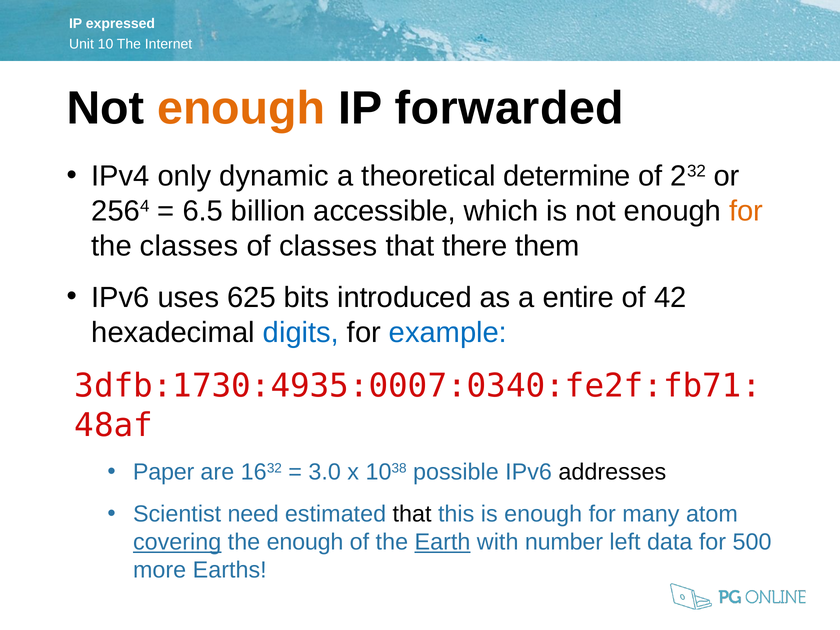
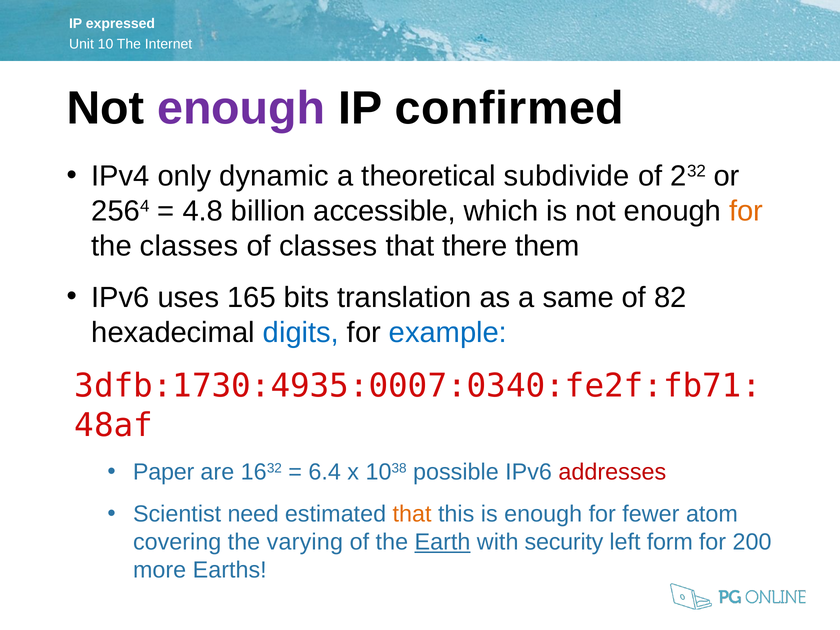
enough colour: orange -> purple (241, 108)
forwarded: forwarded -> confirmed (509, 108)
determine: determine -> subdivide (567, 176)
6.5: 6.5 -> 4.8 (203, 211)
625: 625 -> 165 (252, 297)
introduced: introduced -> translation (404, 297)
entire: entire -> same (578, 297)
42: 42 -> 82 (670, 297)
3.0: 3.0 -> 6.4 (325, 472)
addresses colour: black -> red (612, 472)
that colour: black -> orange (412, 514)
many: many -> fewer (651, 514)
covering underline: present -> none (177, 542)
the enough: enough -> varying (305, 542)
number: number -> security (564, 542)
data: data -> form (670, 542)
500: 500 -> 200 (752, 542)
